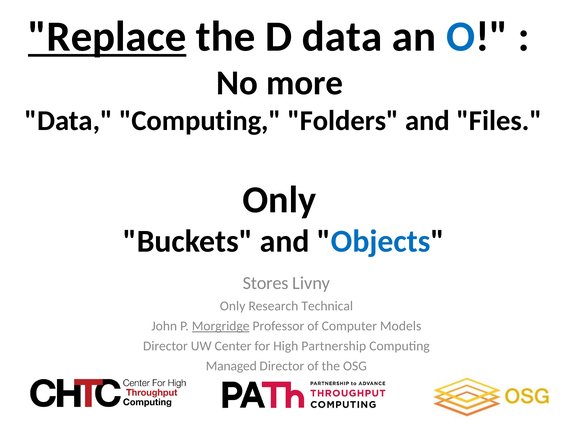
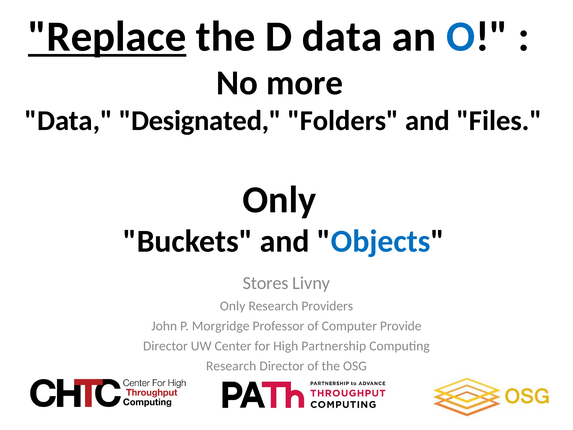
Data Computing: Computing -> Designated (200, 121)
Technical: Technical -> Providers (327, 306)
Morgridge underline: present -> none (221, 326)
Models: Models -> Provide (401, 326)
Managed: Managed -> Research (231, 366)
